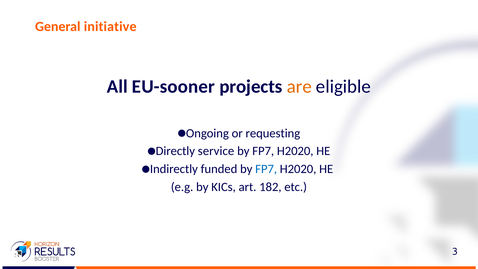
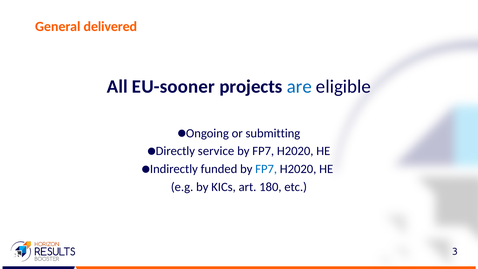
initiative: initiative -> delivered (110, 27)
are colour: orange -> blue (299, 86)
requesting: requesting -> submitting (273, 133)
182: 182 -> 180 (270, 187)
